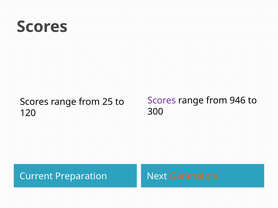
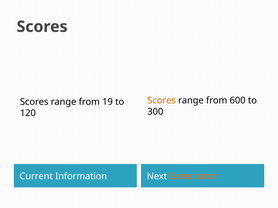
Scores colour: purple -> orange (162, 101)
946: 946 -> 600 (238, 101)
25: 25 -> 19 (108, 102)
Preparation: Preparation -> Information (81, 177)
